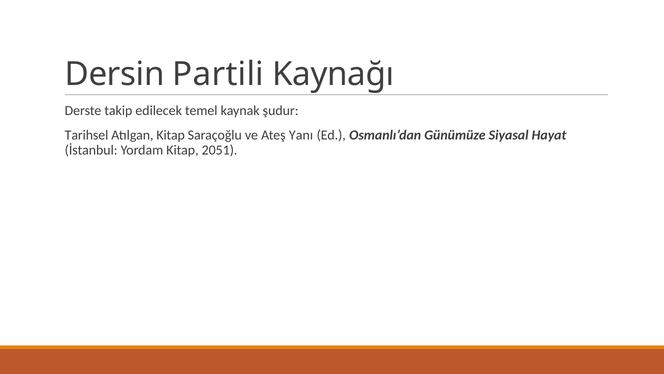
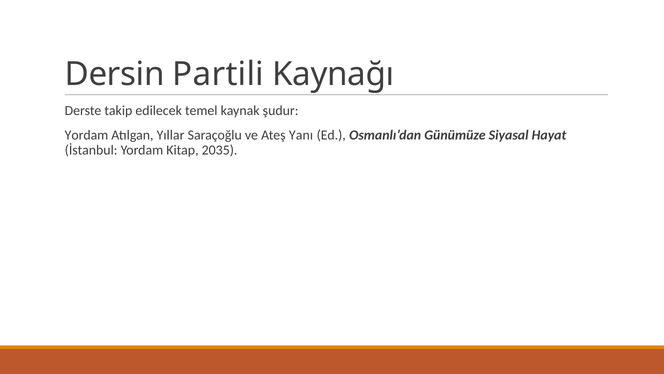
Tarihsel: Tarihsel -> Yordam (87, 135)
Atılgan Kitap: Kitap -> Yıllar (171, 135)
2051: 2051 -> 2035 (220, 150)
